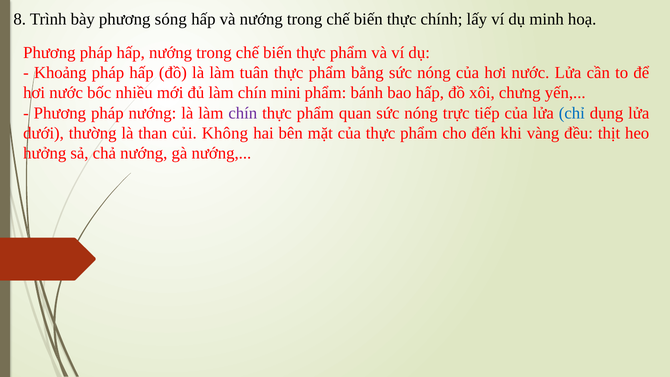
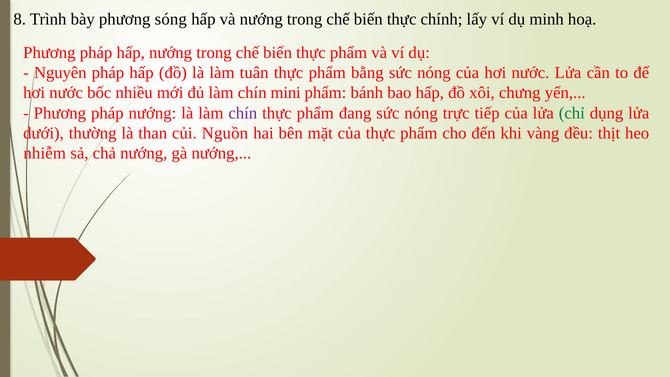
Khoảng: Khoảng -> Nguyên (60, 73)
quan: quan -> đang (355, 113)
chỉ colour: blue -> green (572, 113)
Không: Không -> Nguồn (225, 133)
hưởng: hưởng -> nhiễm (45, 153)
